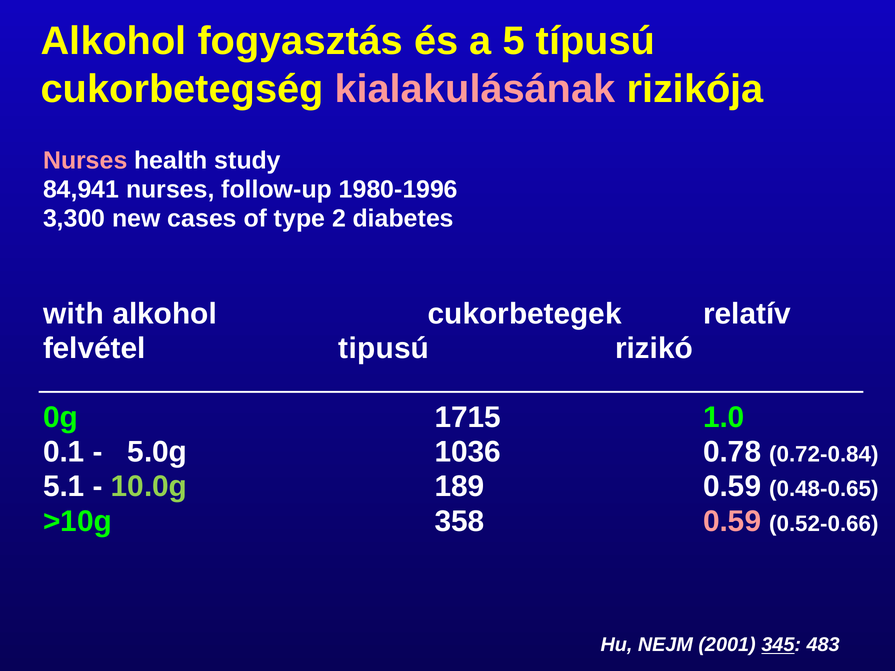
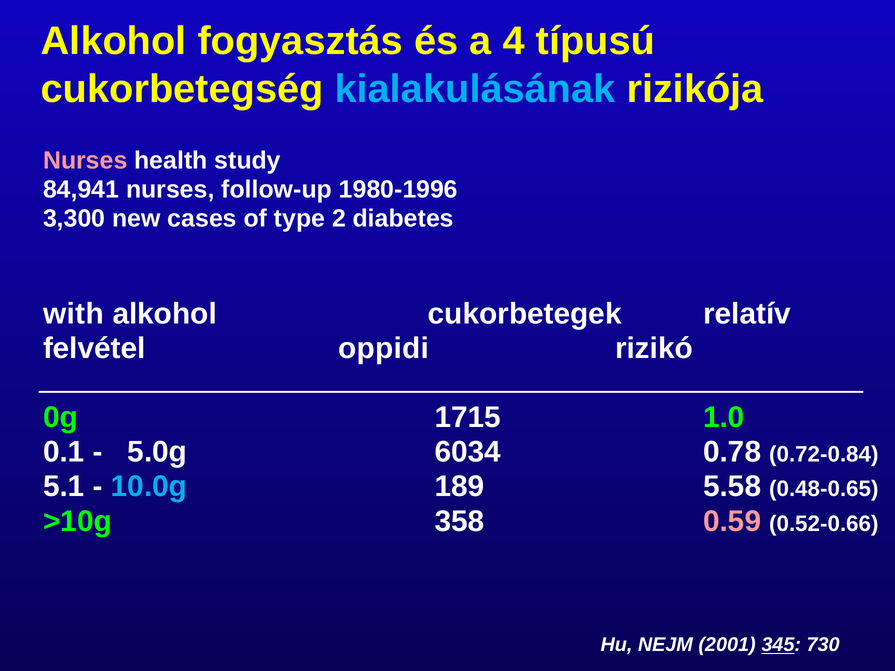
5: 5 -> 4 (514, 41)
kialakulásának colour: pink -> light blue (475, 89)
tipusú: tipusú -> oppidi (384, 348)
1036: 1036 -> 6034 (468, 452)
10.0g colour: light green -> light blue (149, 487)
189 0.59: 0.59 -> 5.58 (732, 487)
483: 483 -> 730 (823, 645)
